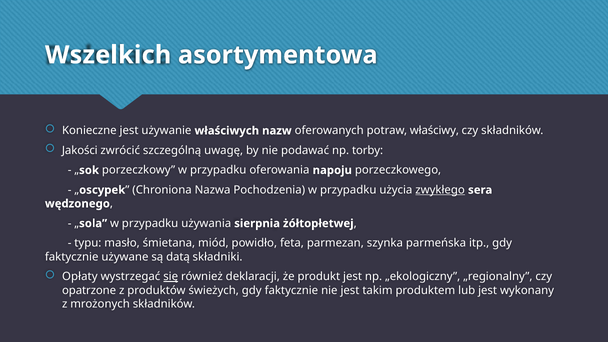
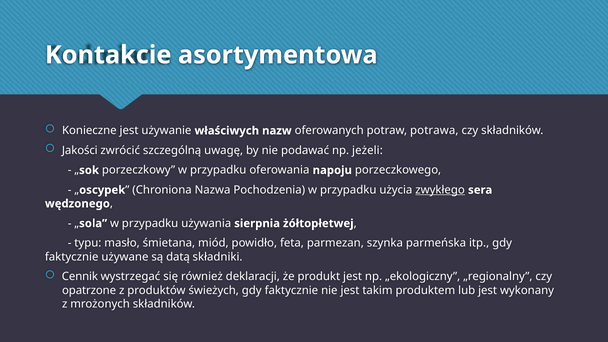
Wszelkich: Wszelkich -> Kontakcie (108, 55)
właściwy: właściwy -> potrawa (434, 131)
torby: torby -> jeżeli (367, 150)
Opłaty: Opłaty -> Cennik (80, 277)
się underline: present -> none (171, 277)
